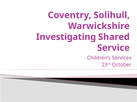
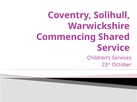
Investigating: Investigating -> Commencing (66, 37)
